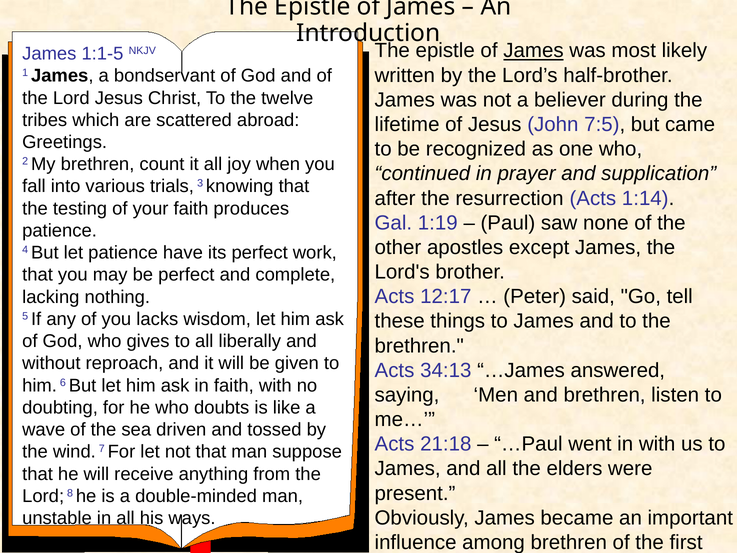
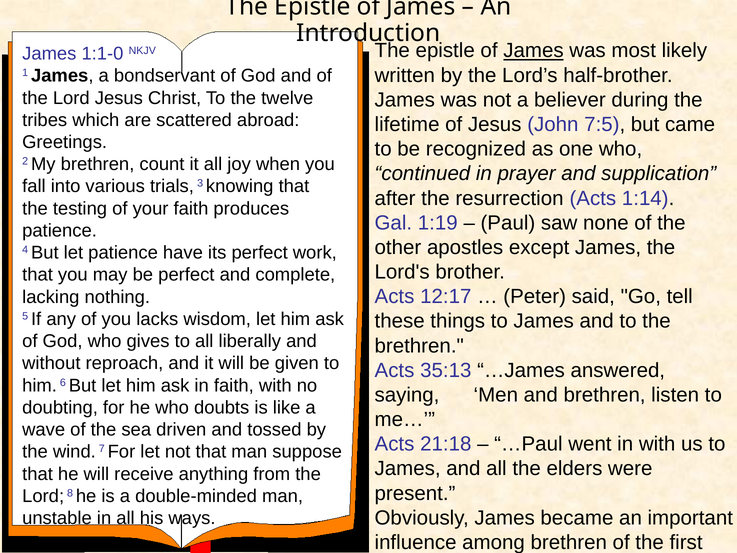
1:1-5: 1:1-5 -> 1:1-0 (102, 54)
34:13: 34:13 -> 35:13 (446, 370)
